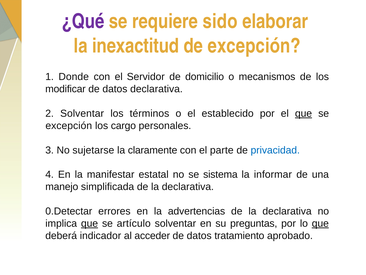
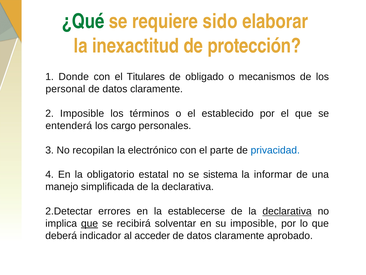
¿Qué colour: purple -> green (83, 21)
de excepción: excepción -> protección (254, 46)
Servidor: Servidor -> Titulares (146, 77)
domicilio: domicilio -> obligado (205, 77)
modificar: modificar -> personal (65, 89)
declarativa: declarativa -> claramente (157, 89)
2 Solventar: Solventar -> Imposible (82, 113)
que underline: present -> none (304, 113)
excepción: excepción -> entenderá (69, 125)
sujetarse: sujetarse -> recopilan (93, 150)
claramente: claramente -> electrónico (153, 150)
manifestar: manifestar -> obligatorio (111, 174)
0.Detectar: 0.Detectar -> 2.Detectar (69, 211)
advertencias: advertencias -> establecerse (197, 211)
declarativa underline: none -> present (287, 211)
artículo: artículo -> recibirá (134, 223)
su preguntas: preguntas -> imposible (254, 223)
que underline: present -> none (320, 223)
tratamiento: tratamiento -> claramente (239, 235)
